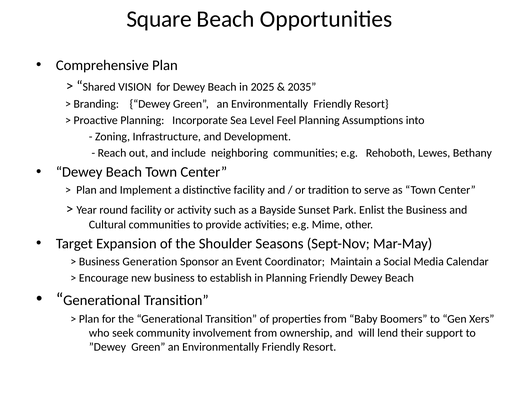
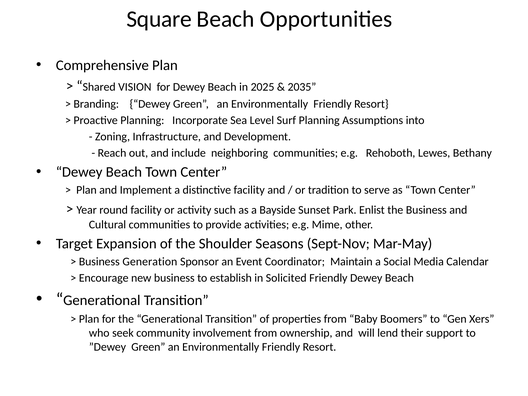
Feel: Feel -> Surf (286, 120)
in Planning: Planning -> Solicited (286, 278)
